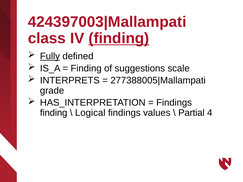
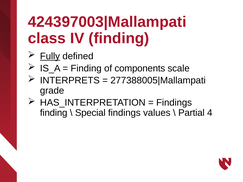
finding underline: present -> none (119, 38)
suggestions: suggestions -> components (140, 68)
Logical: Logical -> Special (90, 113)
